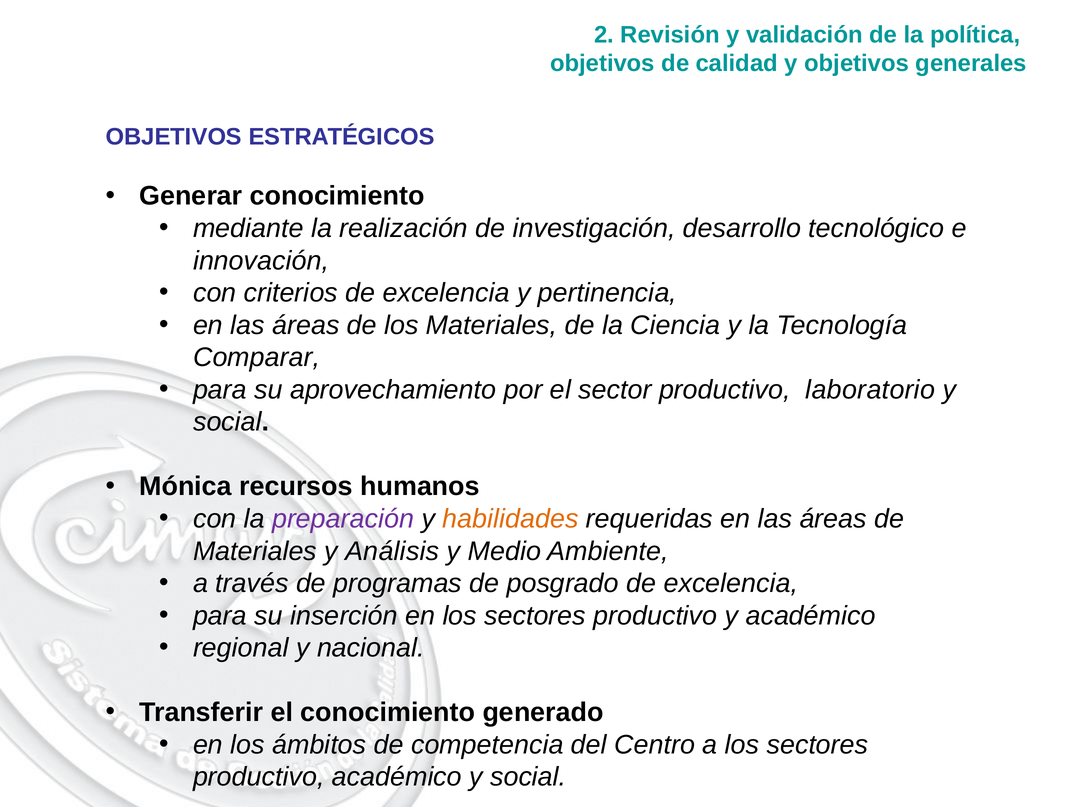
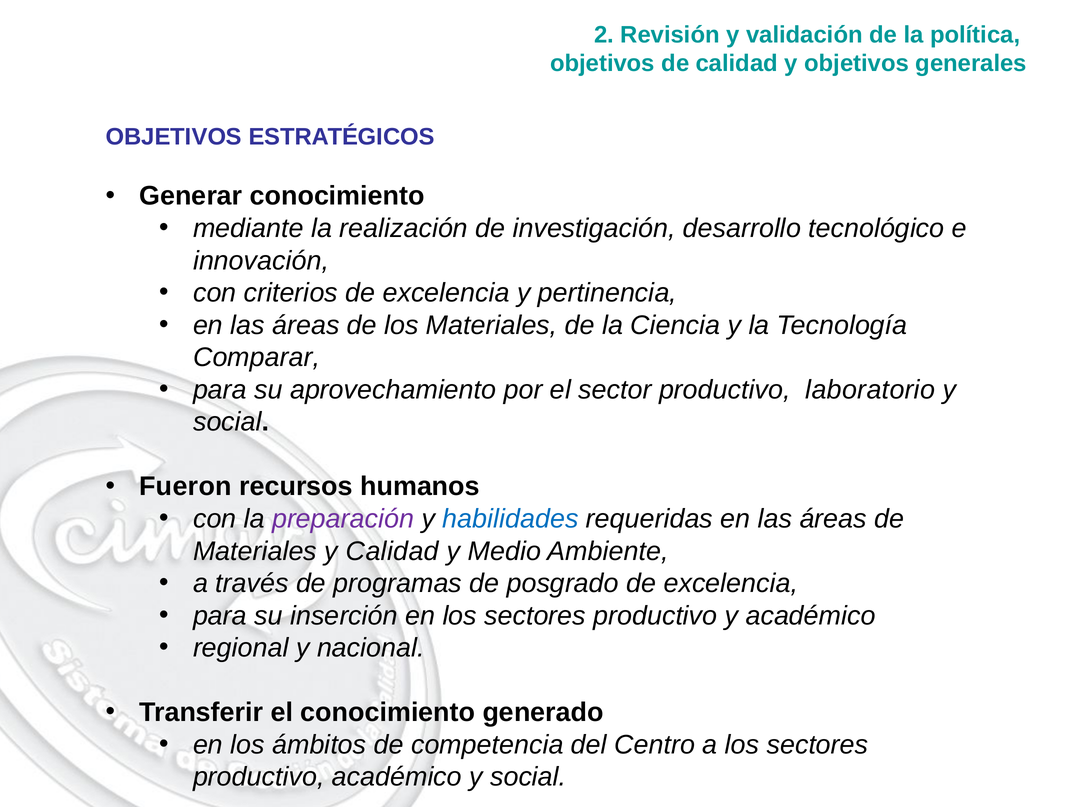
Mónica: Mónica -> Fueron (185, 487)
habilidades colour: orange -> blue (510, 519)
y Análisis: Análisis -> Calidad (392, 551)
